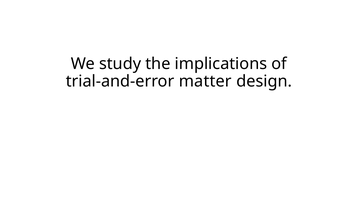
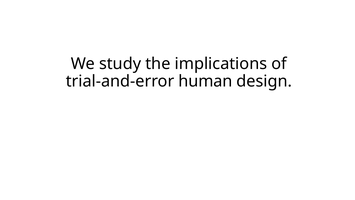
matter: matter -> human (205, 81)
